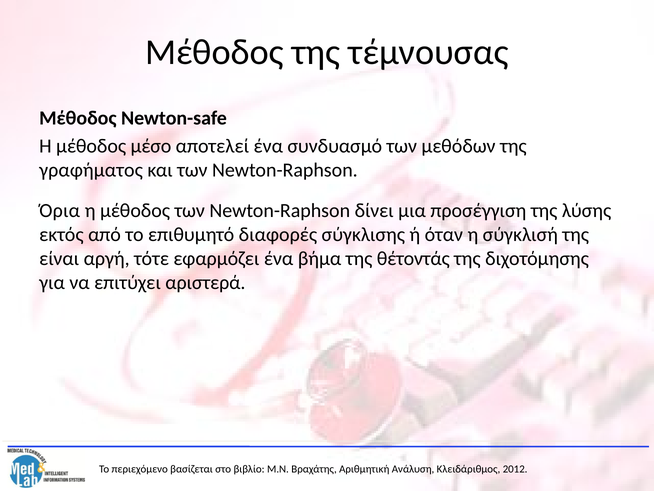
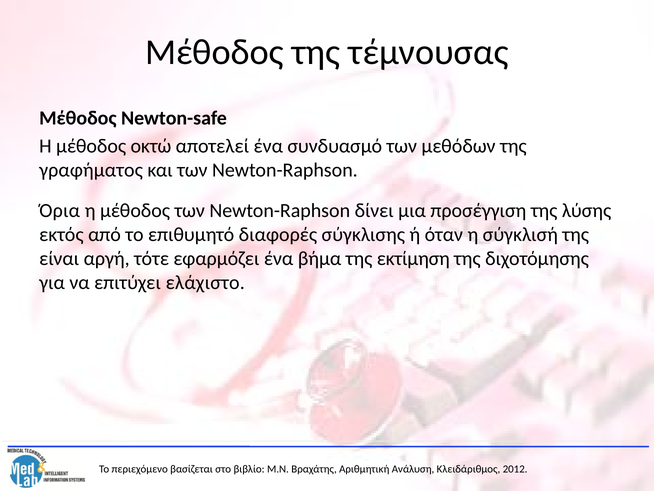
μέσο: μέσο -> οκτώ (151, 146)
θέτοντάς: θέτοντάς -> εκτίμηση (413, 258)
αριστερά: αριστερά -> ελάχιστο (205, 282)
